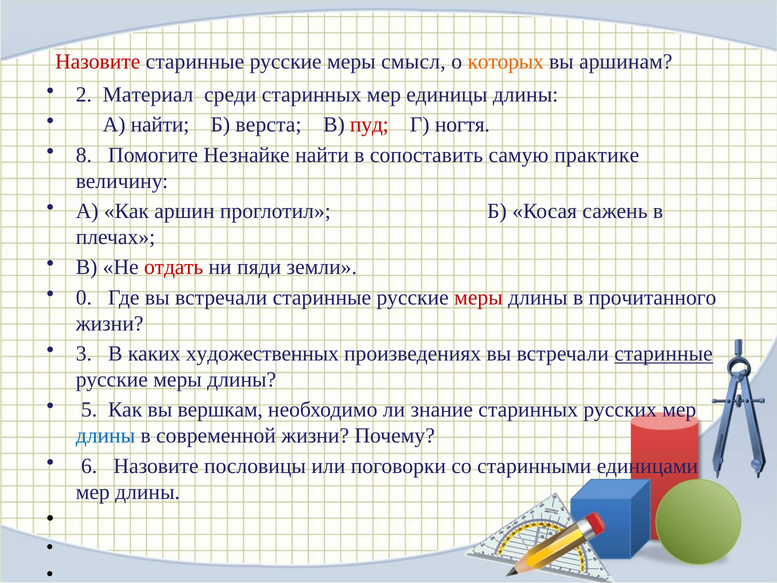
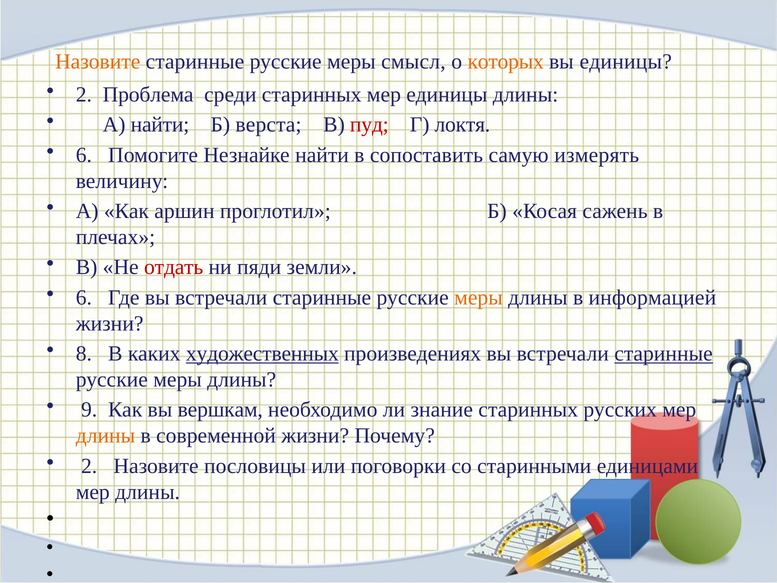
Назовите colour: red -> orange (98, 62)
вы аршинам: аршинам -> единицы (626, 62)
Материал: Материал -> Проблема (148, 94)
ногтя: ногтя -> локтя (462, 125)
8: 8 -> 6 (84, 155)
практике: практике -> измерять (597, 155)
0: 0 -> 6 (84, 297)
меры colour: red -> orange (479, 297)
прочитанного: прочитанного -> информацией (652, 297)
3: 3 -> 8 (84, 354)
художественных underline: none -> present (262, 354)
5: 5 -> 9 (89, 410)
длины colour: blue -> orange (105, 436)
6: 6 -> 2 (89, 466)
